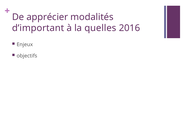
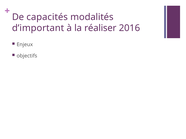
apprécier: apprécier -> capacités (47, 17)
quelles: quelles -> réaliser (100, 28)
